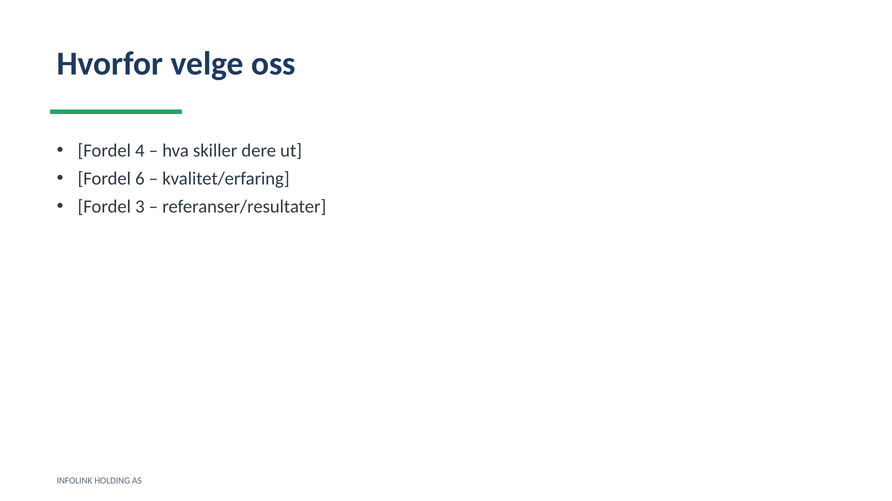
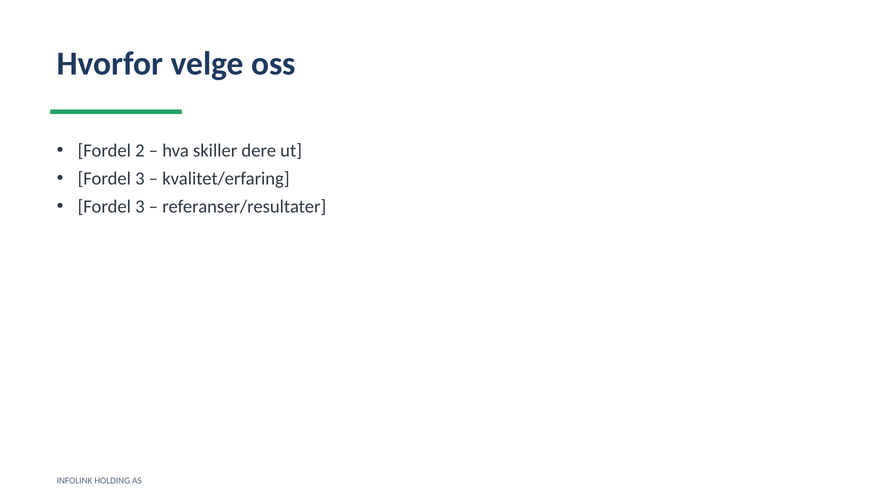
4: 4 -> 2 (140, 151)
6: 6 -> 3 (140, 179)
